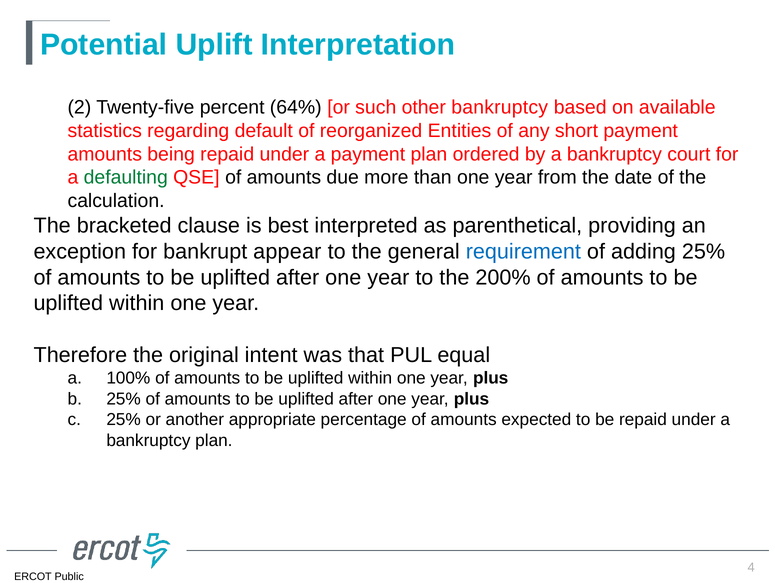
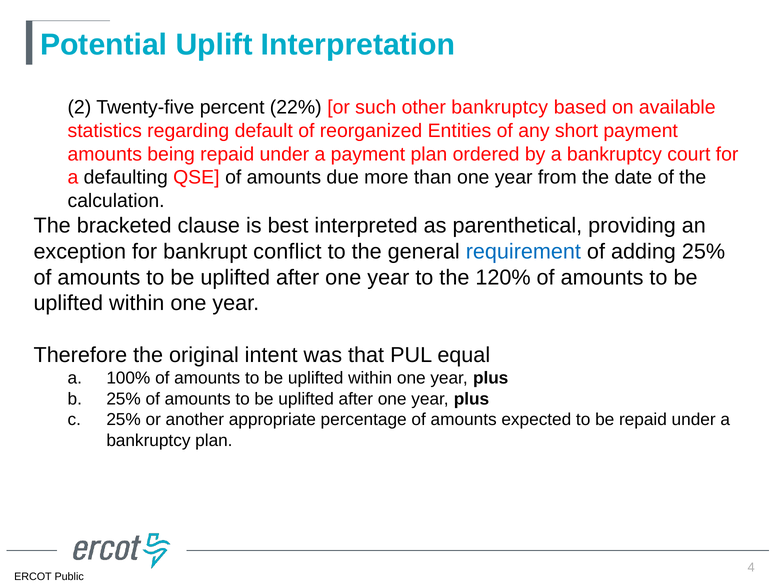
64%: 64% -> 22% (296, 107)
defaulting colour: green -> black (126, 177)
appear: appear -> conflict (287, 251)
200%: 200% -> 120% (503, 277)
